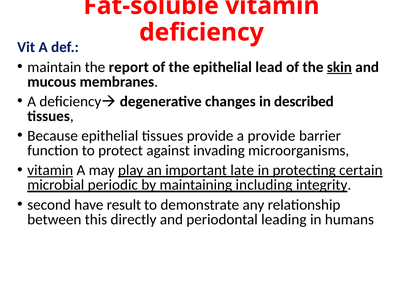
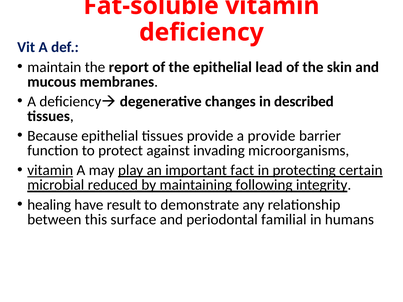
skin underline: present -> none (339, 67)
late: late -> fact (242, 170)
periodic: periodic -> reduced (113, 185)
including: including -> following (264, 185)
second: second -> healing (49, 205)
directly: directly -> surface (133, 220)
leading: leading -> familial (284, 220)
